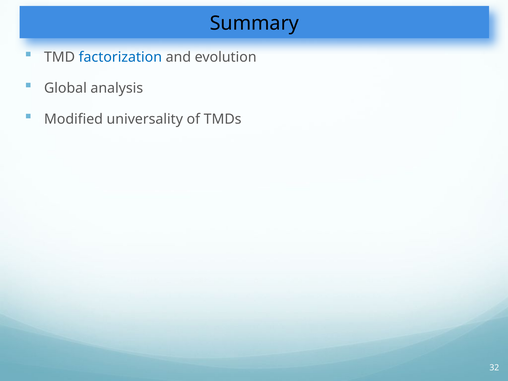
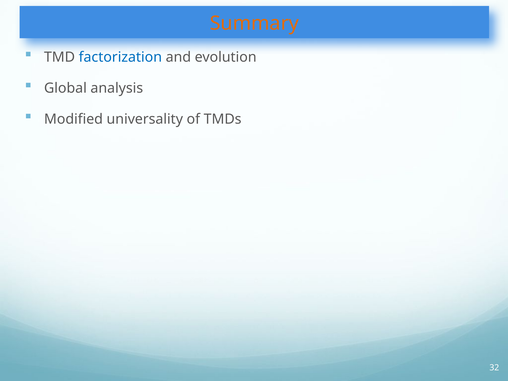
Summary colour: black -> orange (254, 23)
